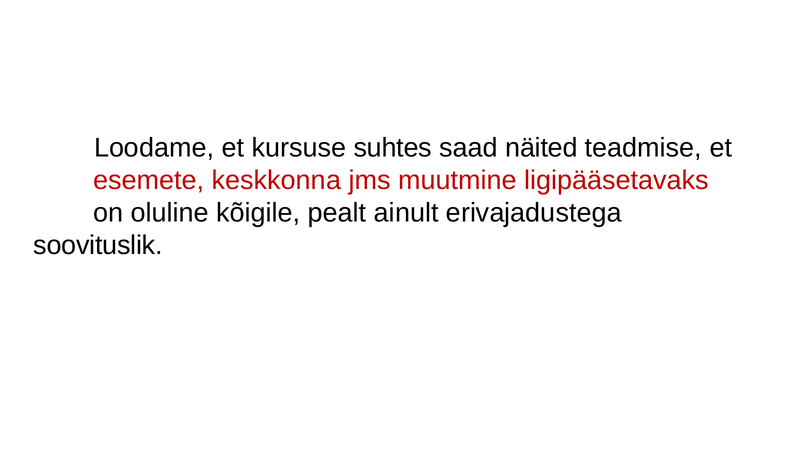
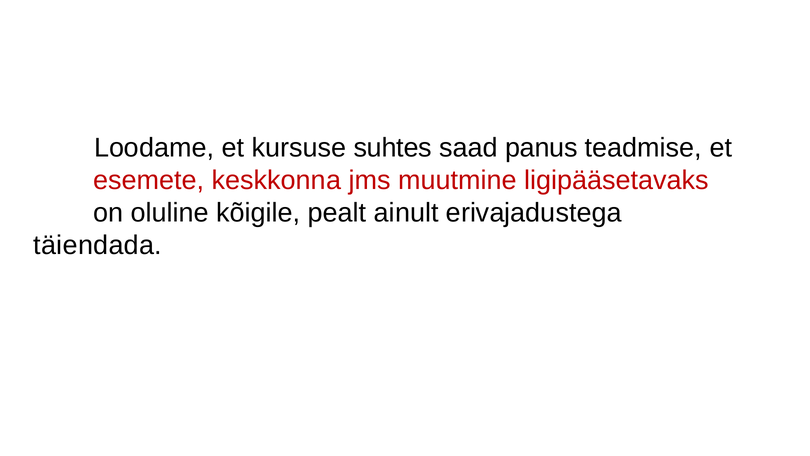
näited: näited -> panus (541, 148)
soovituslik: soovituslik -> täiendada (98, 245)
